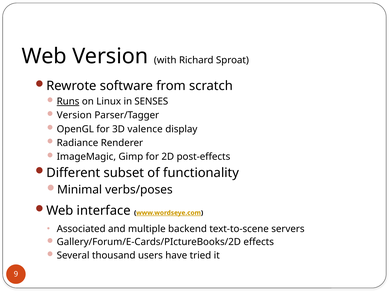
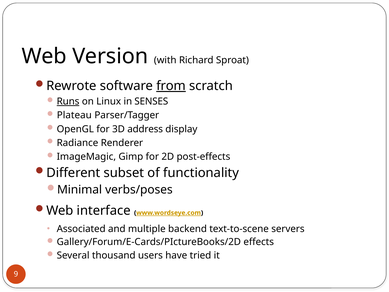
from underline: none -> present (171, 86)
Version: Version -> Plateau (74, 115)
valence: valence -> address (145, 129)
